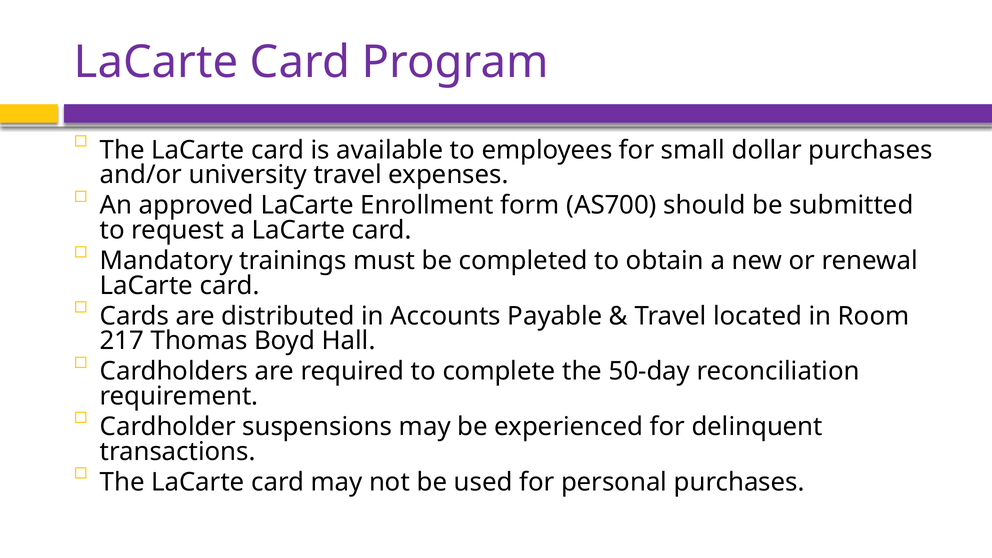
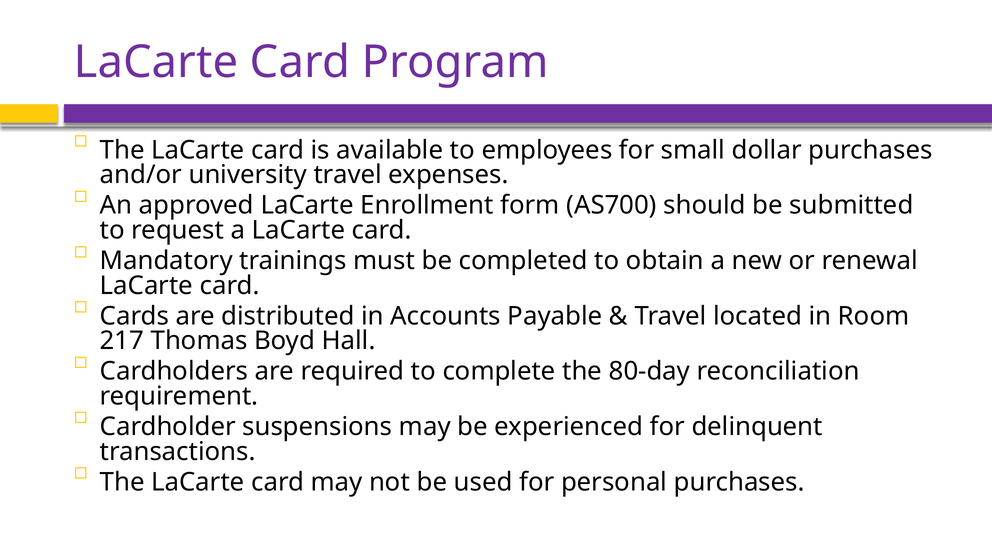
50-day: 50-day -> 80-day (649, 371)
